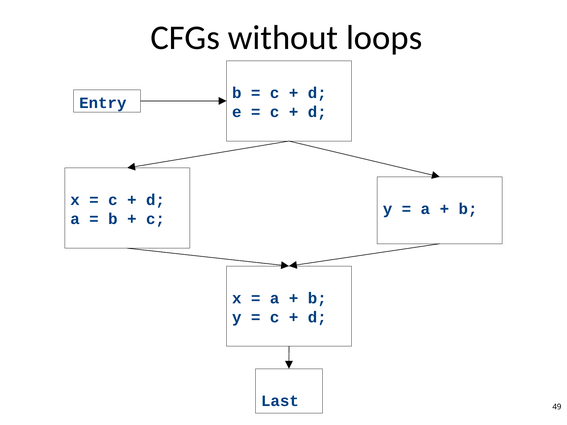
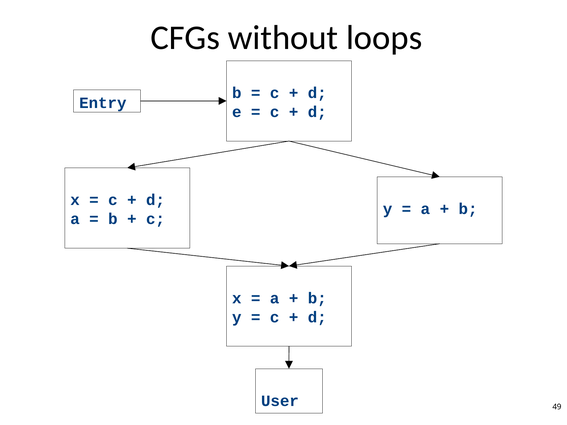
Last: Last -> User (280, 401)
